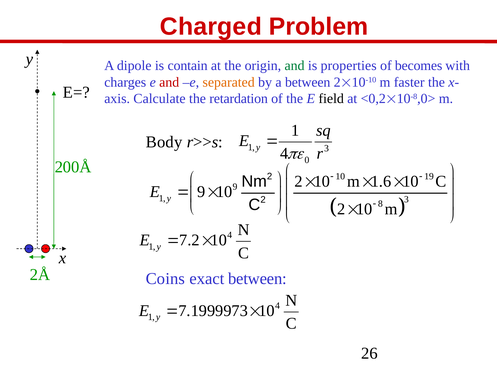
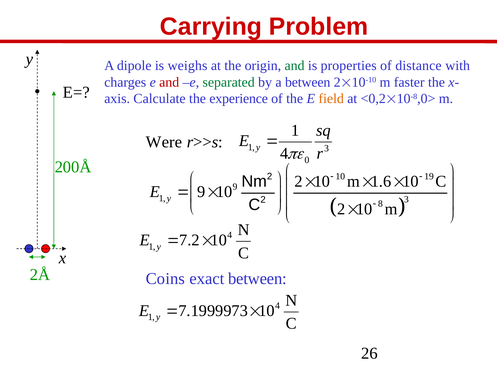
Charged: Charged -> Carrying (211, 27)
contain: contain -> weighs (187, 66)
becomes: becomes -> distance (418, 66)
separated colour: orange -> green (229, 82)
retardation: retardation -> experience (239, 99)
field colour: black -> orange (331, 99)
Body: Body -> Were (164, 142)
